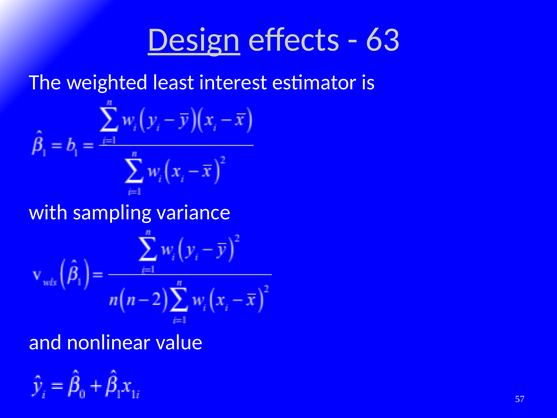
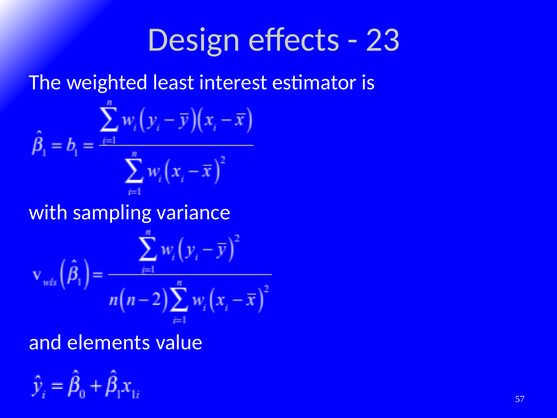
Design underline: present -> none (194, 40)
63: 63 -> 23 (383, 40)
nonlinear: nonlinear -> elements (109, 342)
